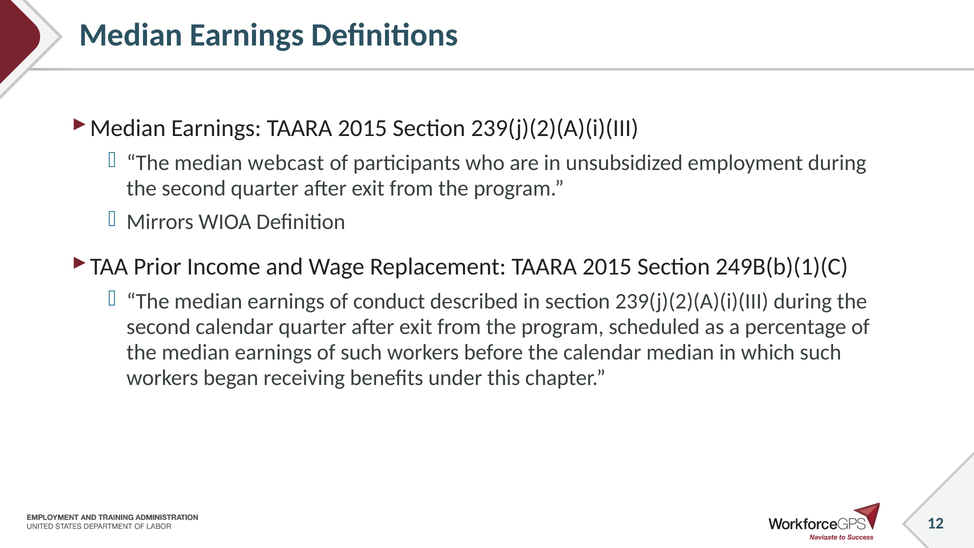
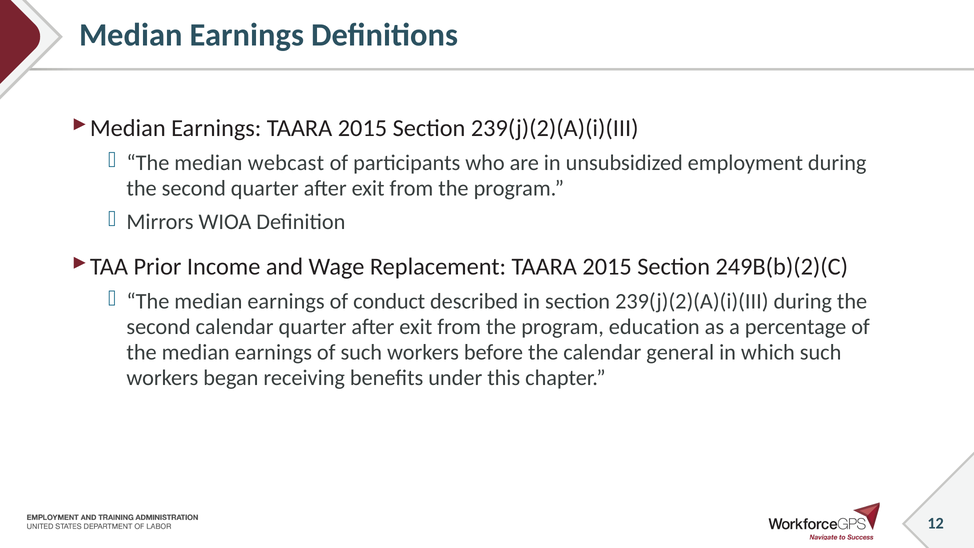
249B(b)(1)(C: 249B(b)(1)(C -> 249B(b)(2)(C (782, 267)
scheduled: scheduled -> education (654, 327)
calendar median: median -> general (680, 352)
